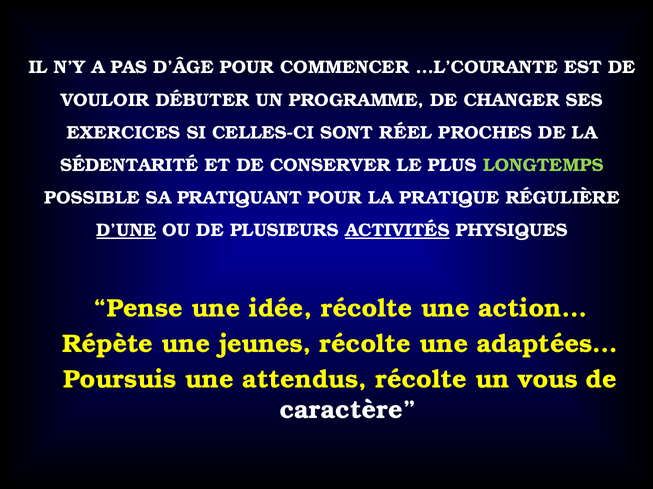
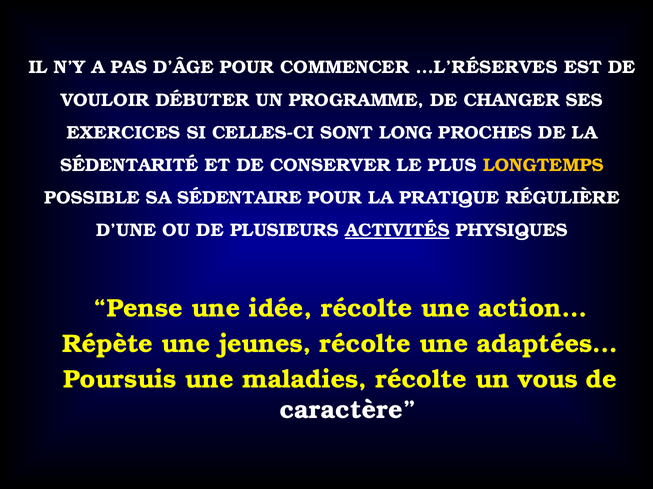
…L’COURANTE: …L’COURANTE -> …L’RÉSERVES (487, 68)
RÉEL: RÉEL -> LONG (406, 133)
LONGTEMPS colour: light green -> yellow (543, 166)
PRATIQUANT: PRATIQUANT -> SÉDENTAIRE (240, 198)
D’UNE underline: present -> none (126, 231)
attendus: attendus -> maladies (305, 380)
